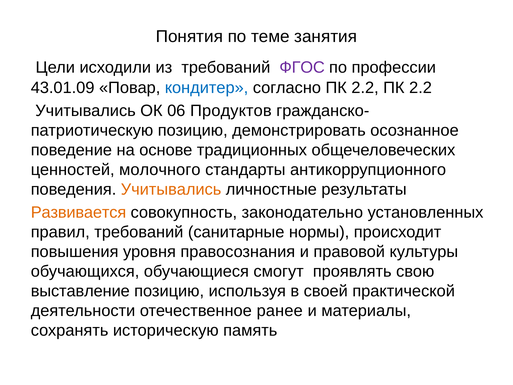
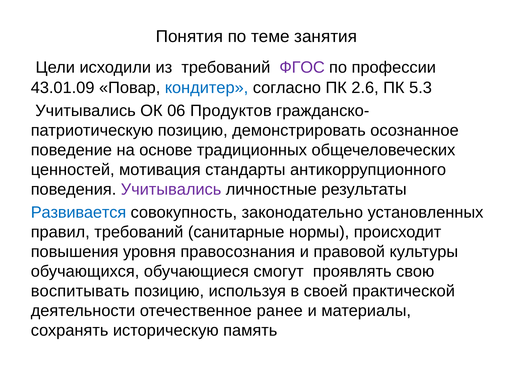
согласно ПК 2.2: 2.2 -> 2.6 (365, 88)
2.2: 2.2 -> 5.3 (421, 88)
молочного: молочного -> мотивация (160, 170)
Учитывались colour: orange -> purple (171, 189)
Развивается colour: orange -> blue (78, 212)
выставление: выставление -> воспитывать (80, 291)
